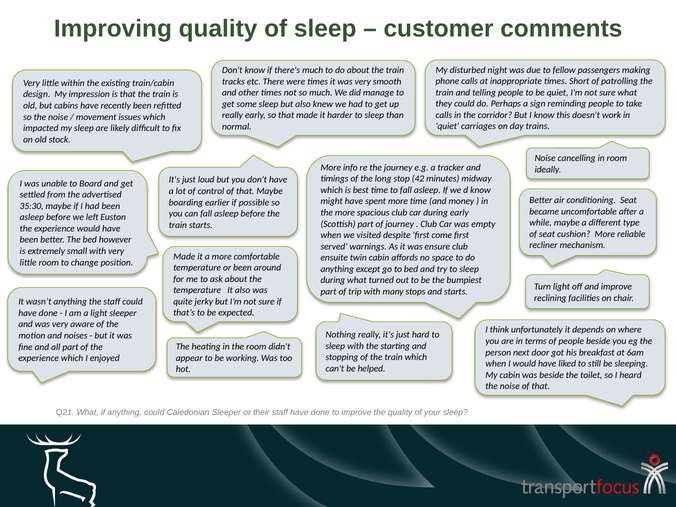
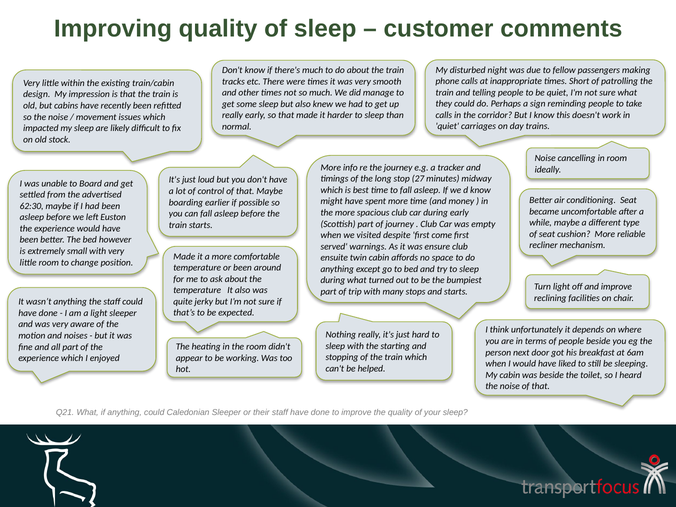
42: 42 -> 27 (418, 179)
35:30: 35:30 -> 62:30 (32, 206)
